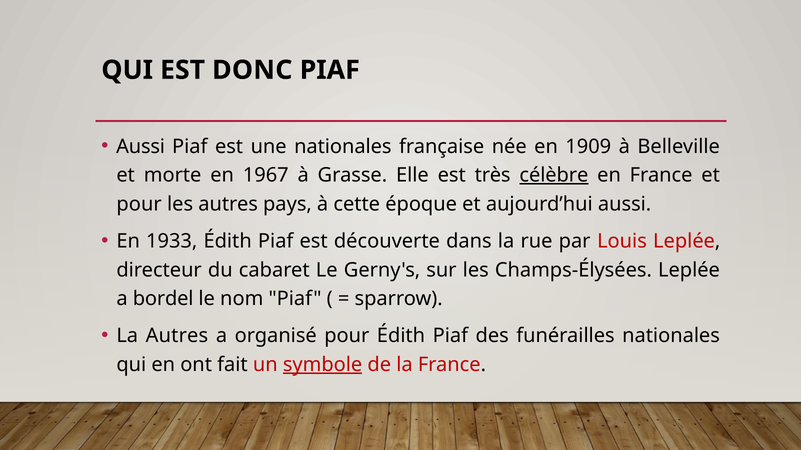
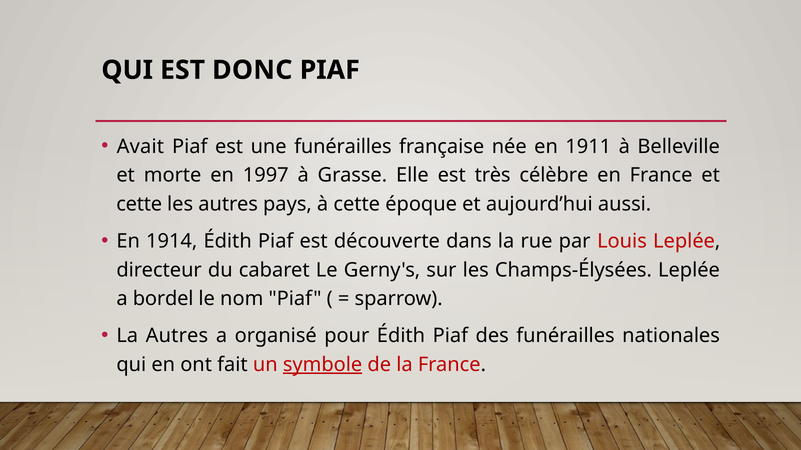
Aussi: Aussi -> Avait (140, 147)
une nationales: nationales -> funérailles (343, 147)
1909: 1909 -> 1911 (588, 147)
1967: 1967 -> 1997 (266, 175)
célèbre underline: present -> none (554, 175)
pour: pour -> cette (139, 204)
1933: 1933 -> 1914 (172, 241)
